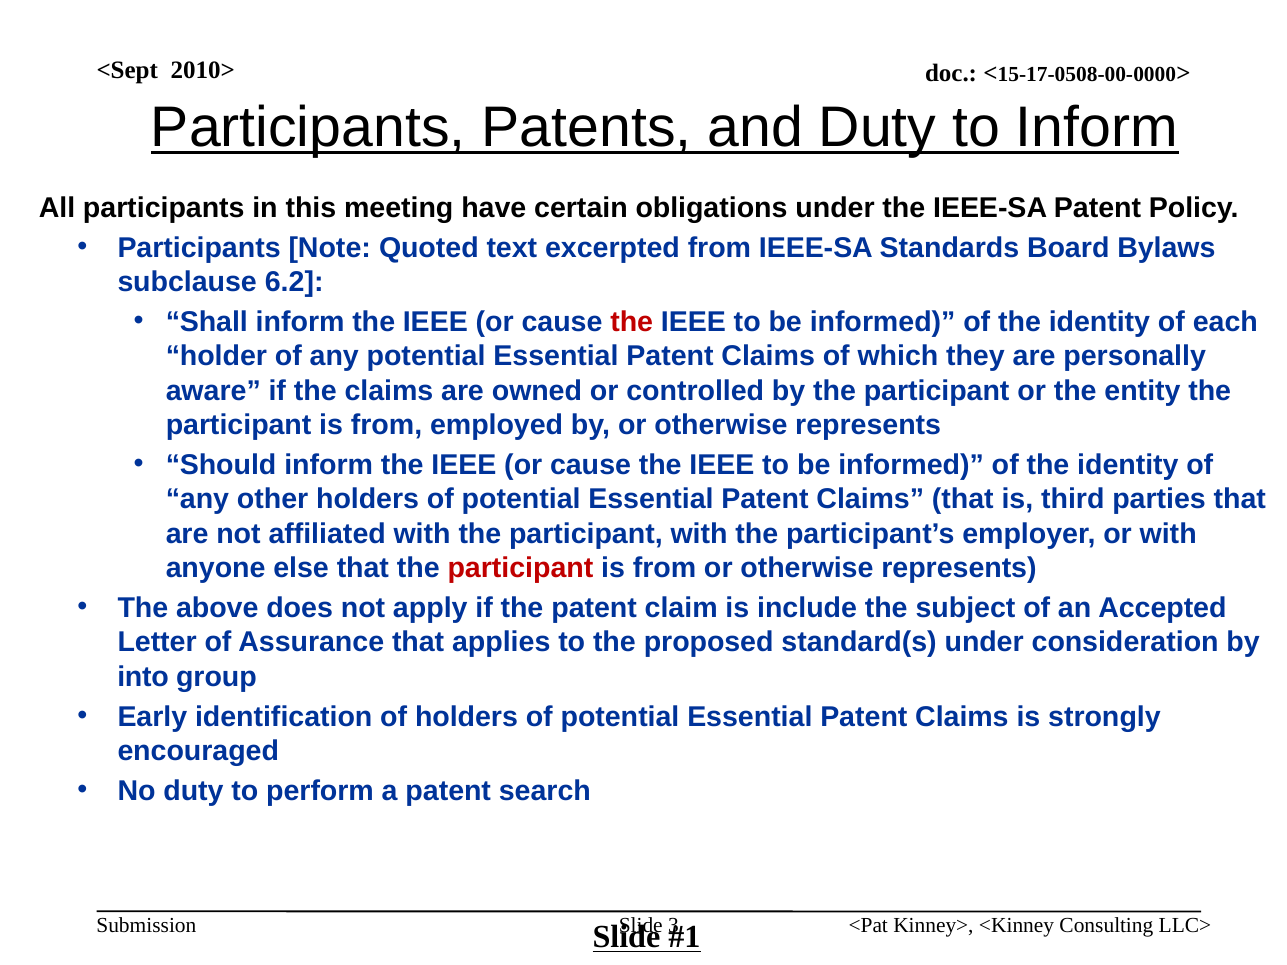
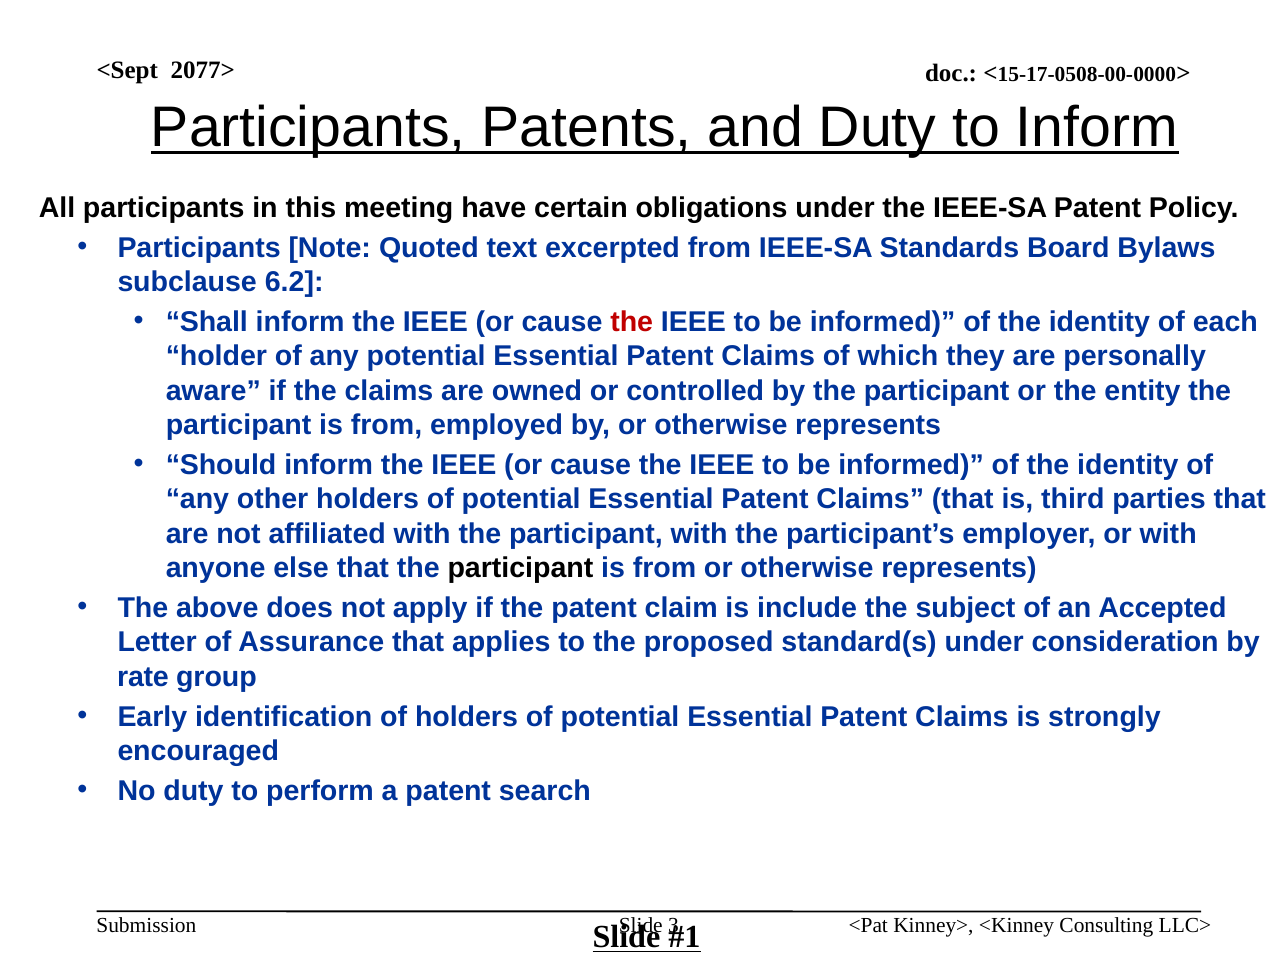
2010>: 2010> -> 2077> (203, 71)
participant colour: red -> black (520, 568)
into: into -> rate (143, 677)
